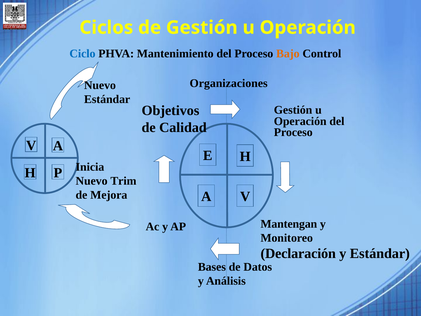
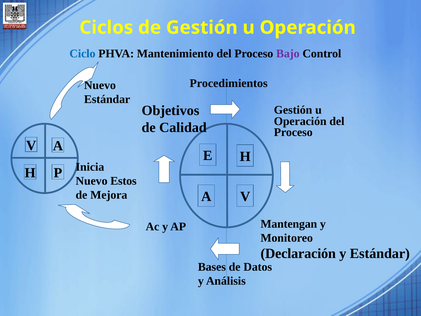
Bajo colour: orange -> purple (288, 54)
Organizaciones: Organizaciones -> Procedimientos (229, 83)
Trim: Trim -> Estos (123, 181)
